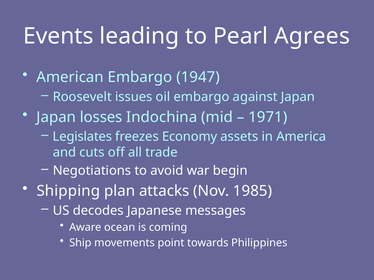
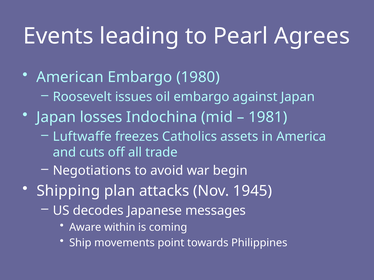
1947: 1947 -> 1980 (198, 77)
1971: 1971 -> 1981 (268, 117)
Legislates: Legislates -> Luftwaffe (82, 137)
Economy: Economy -> Catholics (190, 137)
1985: 1985 -> 1945 (253, 191)
ocean: ocean -> within (120, 228)
